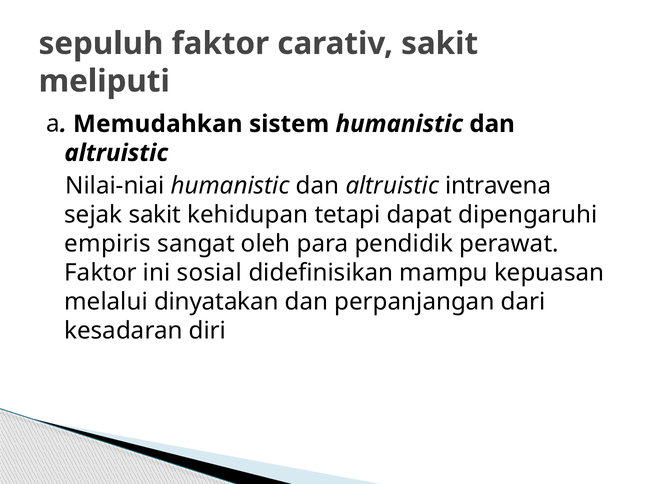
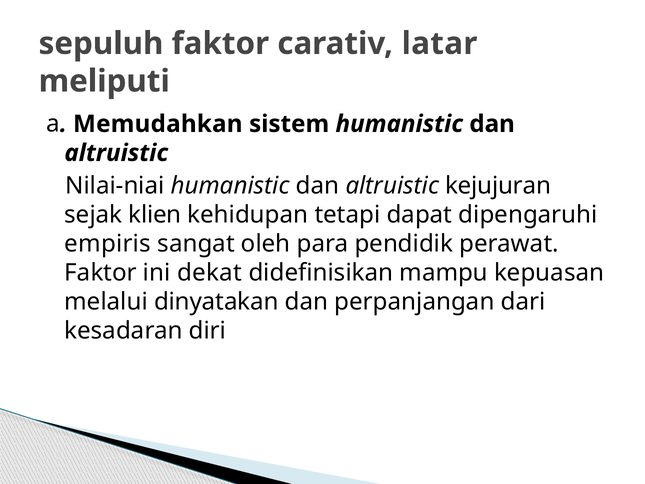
carativ sakit: sakit -> latar (439, 44)
intravena: intravena -> kejujuran (498, 186)
sejak sakit: sakit -> klien (155, 215)
sosial: sosial -> dekat (209, 273)
